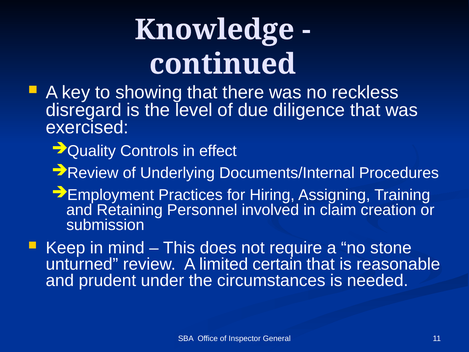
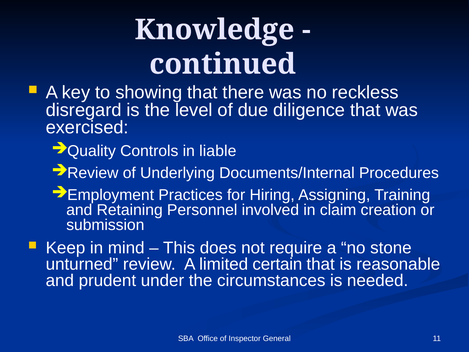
effect: effect -> liable (218, 151)
